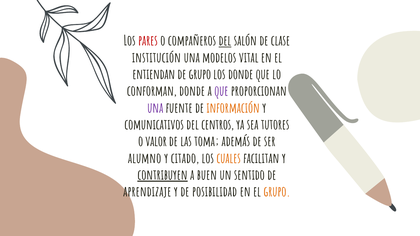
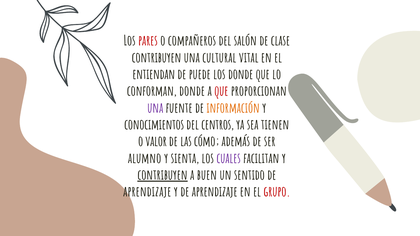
del underline: present -> none (225, 41)
institución: institución -> contribuyen (157, 58)
modelos: modelos -> cultural (219, 58)
de grupo: grupo -> puede (200, 75)
que colour: purple -> red (221, 91)
comunicativos: comunicativos -> conocimientos (154, 125)
tutores: tutores -> tienen (275, 125)
toma: toma -> cómo (207, 142)
citado: citado -> sienta (185, 159)
cuales colour: orange -> purple (229, 159)
y de posibilidad: posibilidad -> aprendizaje (215, 192)
grupo colour: orange -> red (277, 192)
